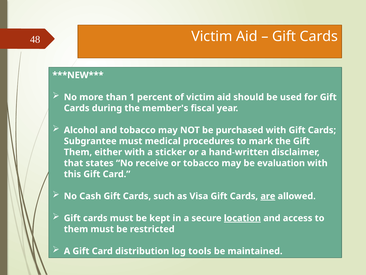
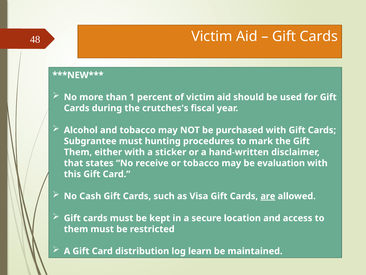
member's: member's -> crutches's (165, 108)
medical: medical -> hunting (163, 141)
location underline: present -> none (242, 218)
tools: tools -> learn (200, 251)
